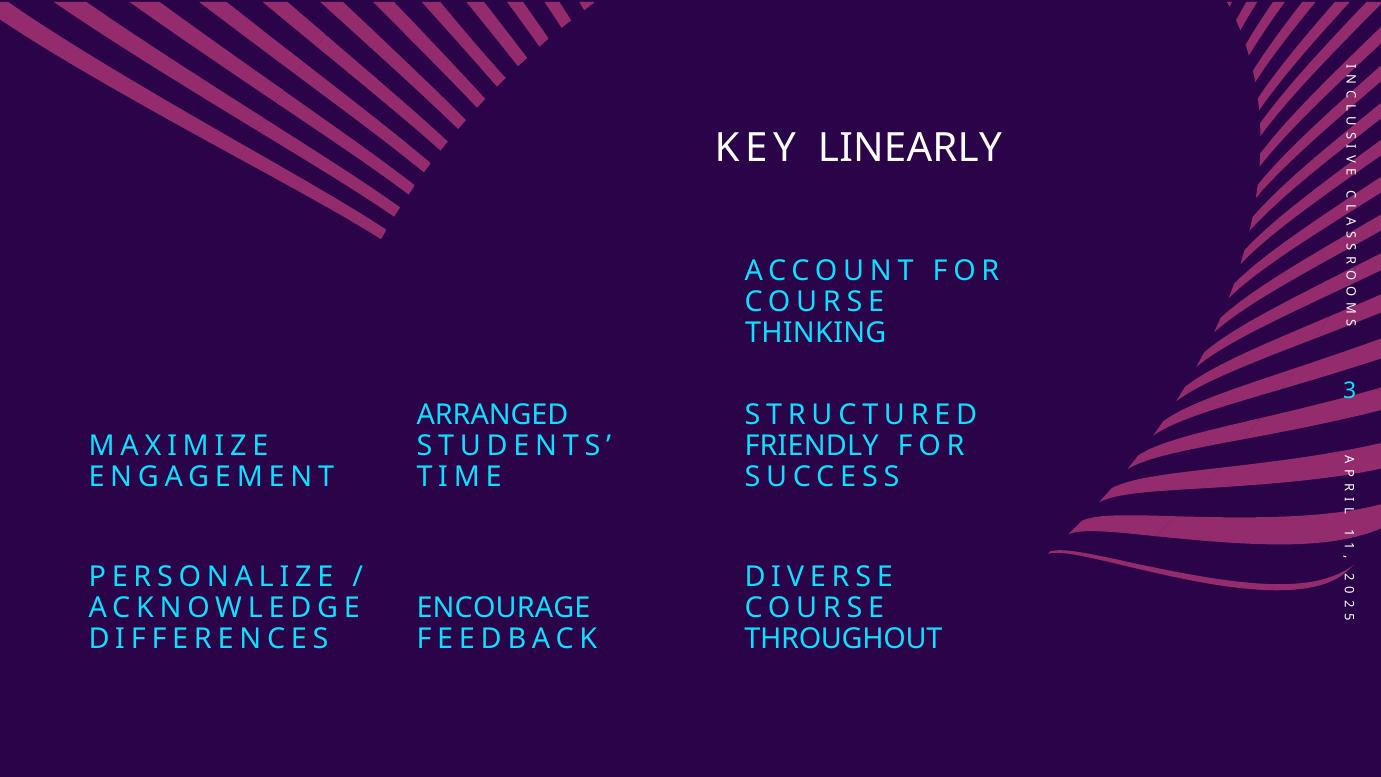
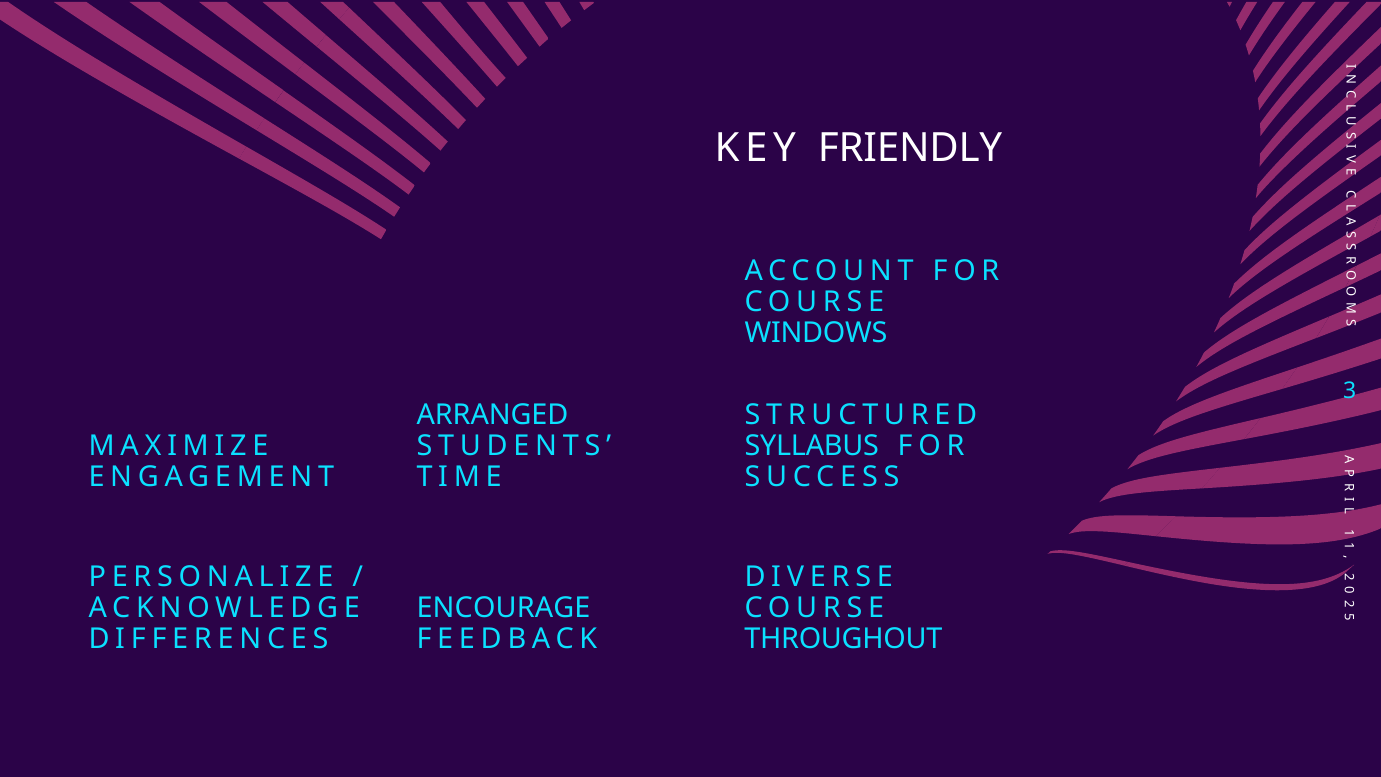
LINEARLY: LINEARLY -> FRIENDLY (910, 148)
THINKING: THINKING -> WINDOWS (816, 333)
FRIENDLY: FRIENDLY -> SYLLABUS (812, 446)
